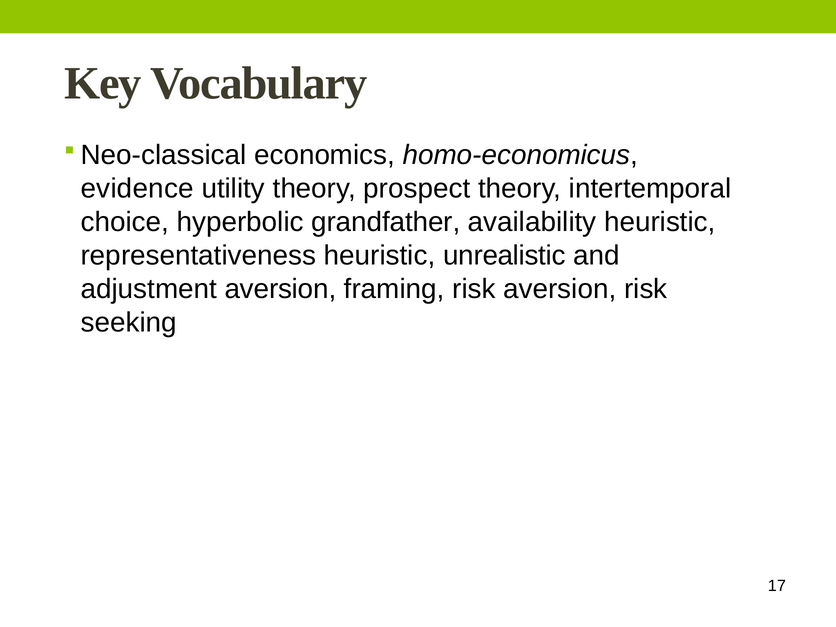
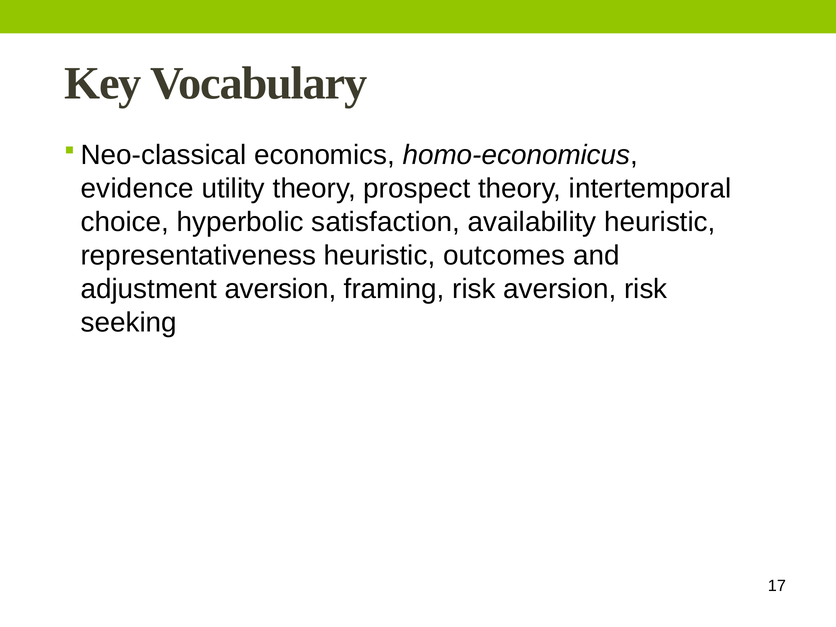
grandfather: grandfather -> satisfaction (386, 222)
unrealistic: unrealistic -> outcomes (504, 256)
